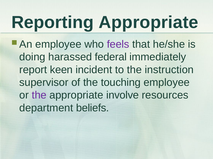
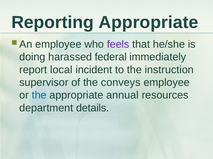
keen: keen -> local (61, 70)
touching: touching -> conveys (121, 83)
the colour: purple -> blue (39, 96)
involve: involve -> annual (122, 96)
beliefs: beliefs -> details (93, 108)
